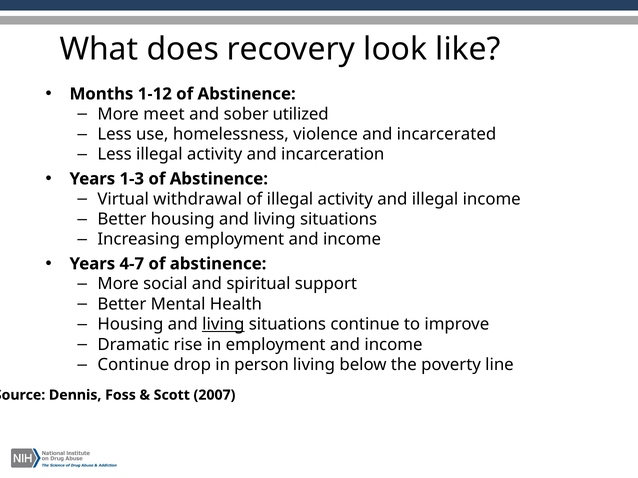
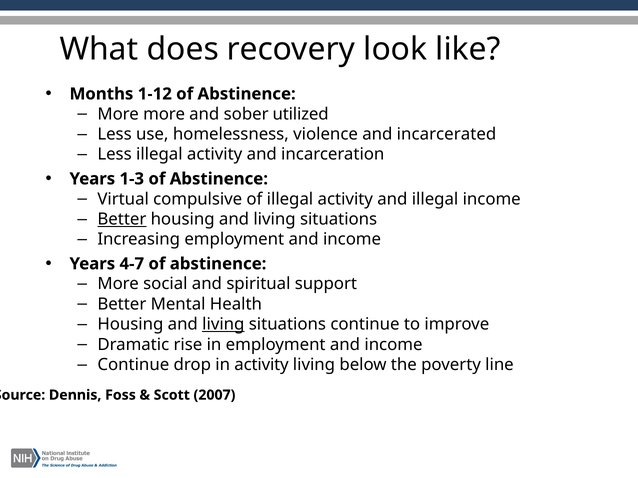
More meet: meet -> more (164, 114)
withdrawal: withdrawal -> compulsive (198, 199)
Better underline: none -> present (122, 219)
in person: person -> activity (262, 365)
